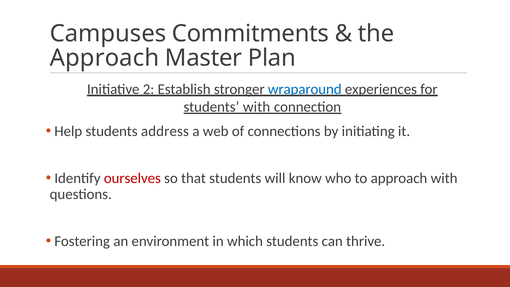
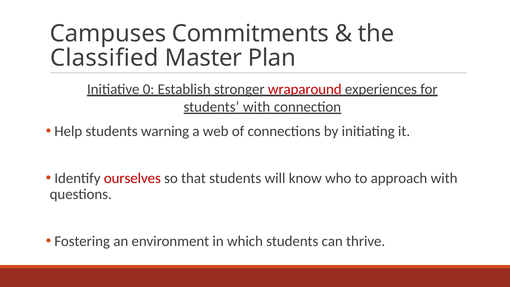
Approach: Approach -> Classified (104, 58)
2: 2 -> 0 (149, 89)
wraparound colour: blue -> red (305, 89)
address: address -> warning (165, 131)
